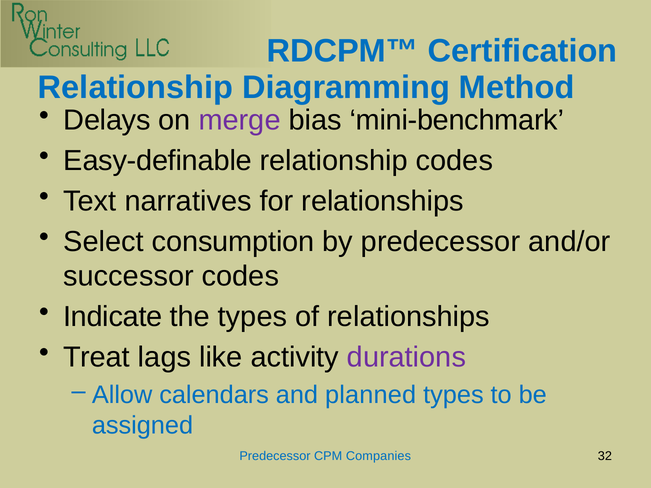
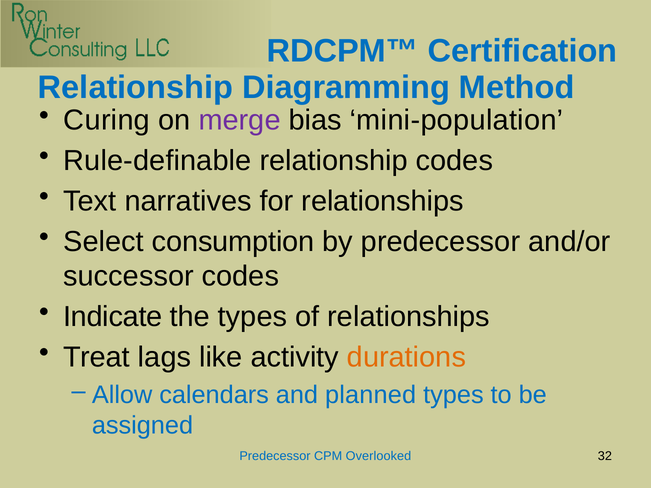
Delays: Delays -> Curing (107, 120)
mini-benchmark: mini-benchmark -> mini-population (457, 120)
Easy-definable: Easy-definable -> Rule-definable (157, 161)
durations colour: purple -> orange (407, 358)
Companies: Companies -> Overlooked (378, 456)
